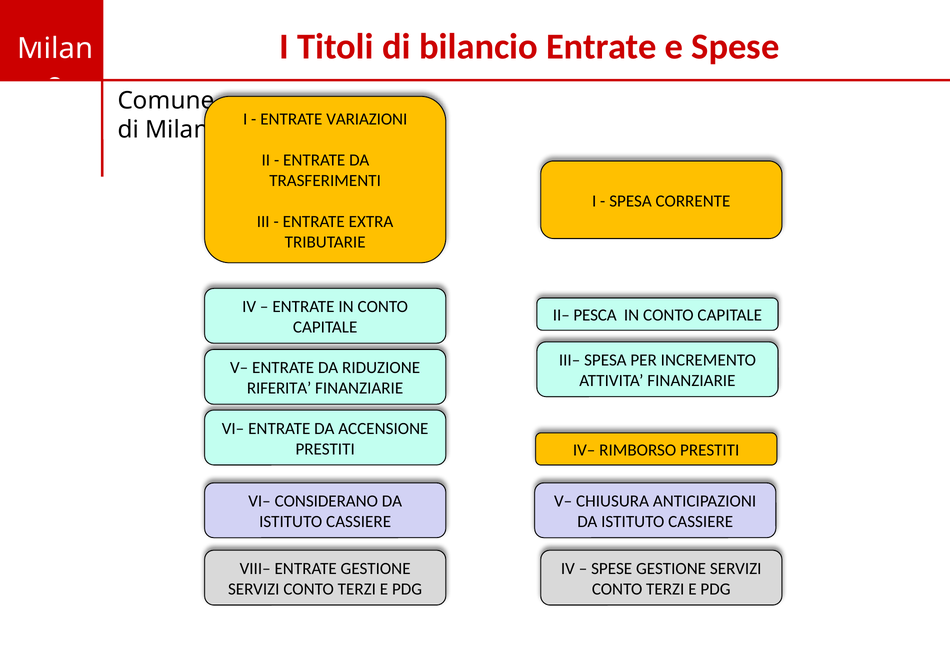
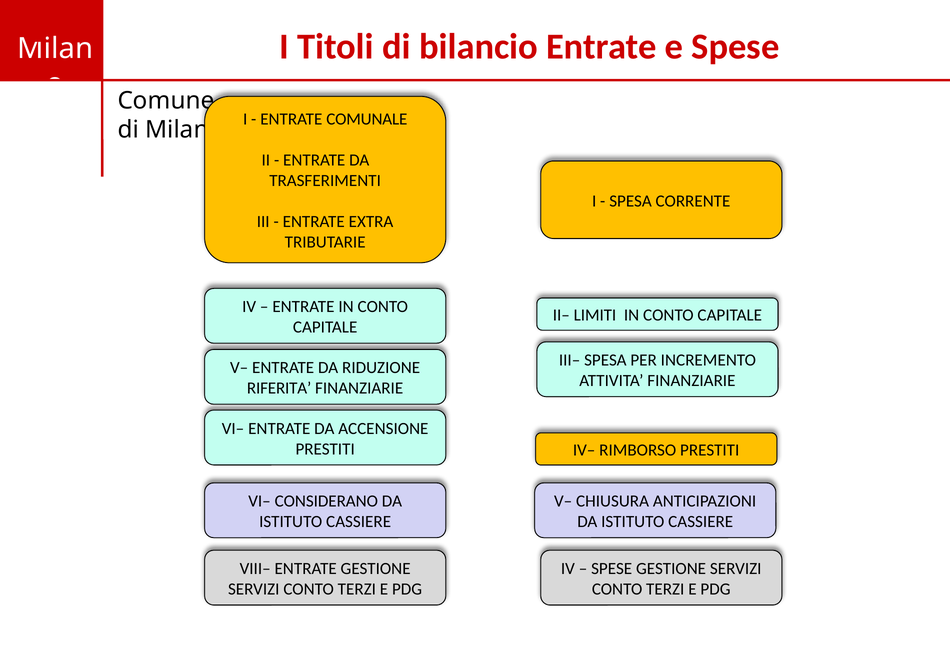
VARIAZIONI: VARIAZIONI -> COMUNALE (367, 119)
PESCA: PESCA -> LIMITI (595, 316)
